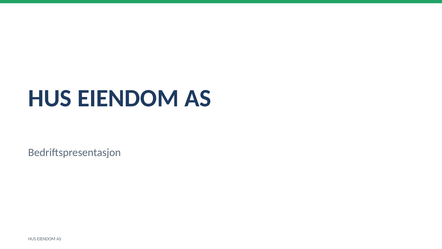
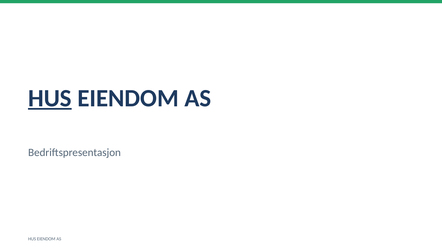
HUS underline: none -> present (50, 98)
